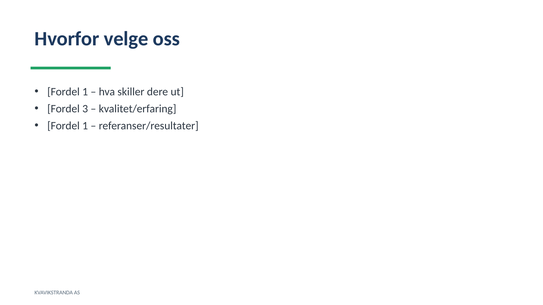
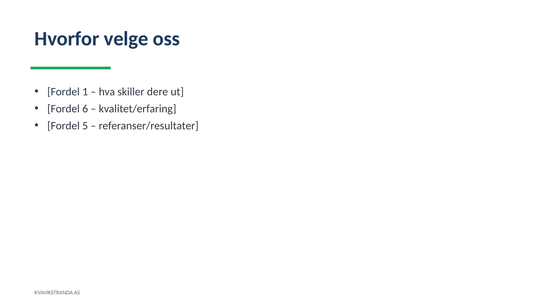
3: 3 -> 6 (85, 109)
1: 1 -> 5 (85, 126)
